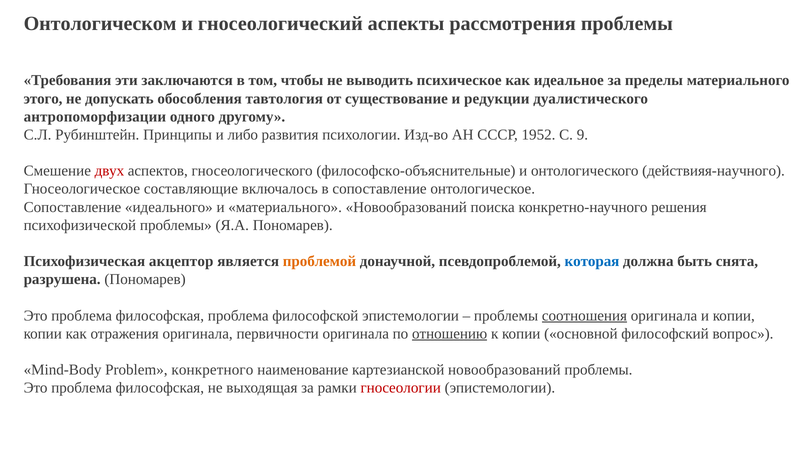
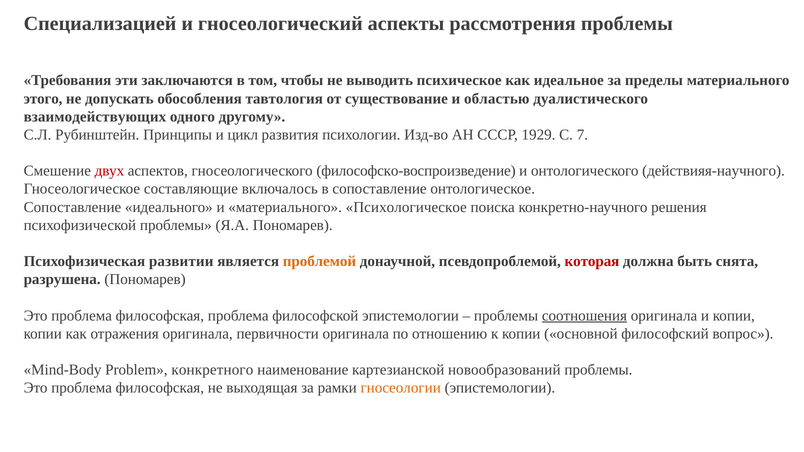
Онтологическом: Онтологическом -> Специализацией (100, 24)
редукции: редукции -> областью (497, 99)
антропоморфизации: антропоморфизации -> взаимодействующих (95, 117)
либо: либо -> цикл (243, 135)
1952: 1952 -> 1929 (539, 135)
9: 9 -> 7 (582, 135)
философско-объяснительные: философско-объяснительные -> философско-воспроизведение (416, 171)
материального Новообразований: Новообразований -> Психологическое (406, 207)
акцептор: акцептор -> развитии (181, 261)
которая colour: blue -> red (592, 261)
отношению underline: present -> none (450, 334)
гносеологии colour: red -> orange (401, 388)
